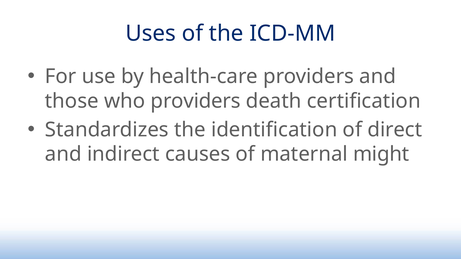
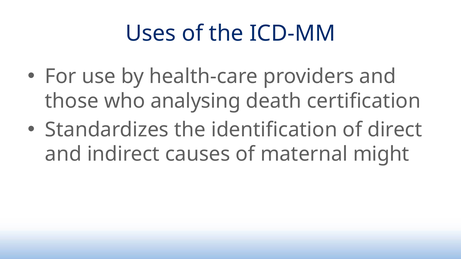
who providers: providers -> analysing (196, 101)
